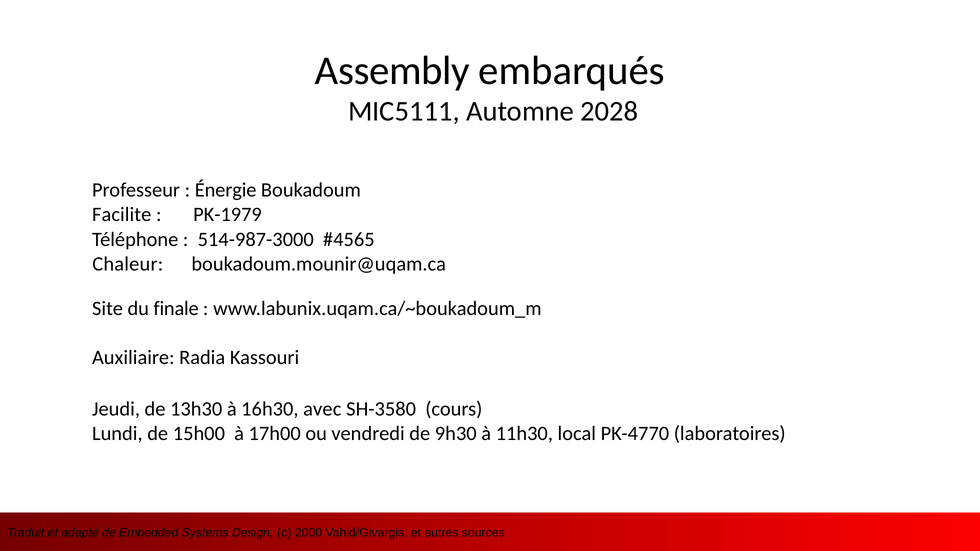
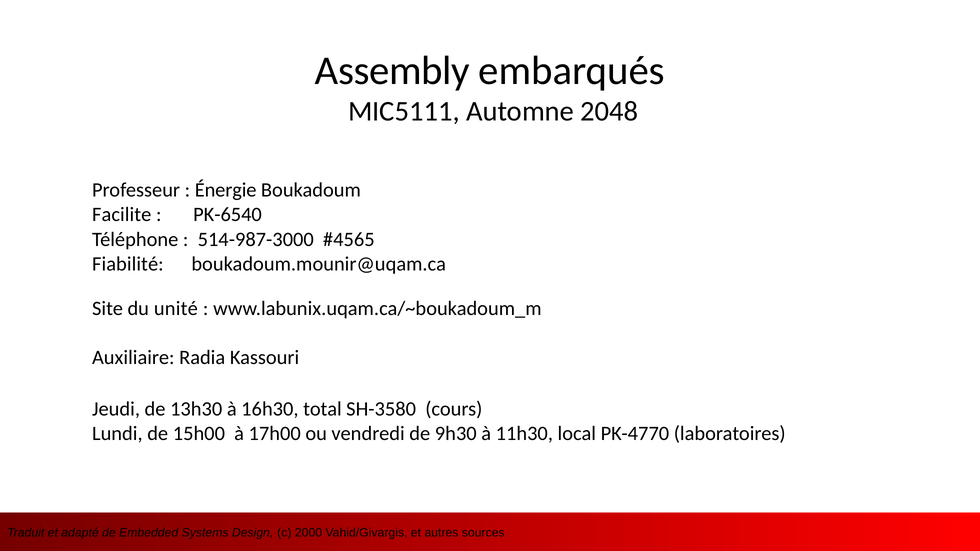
2028: 2028 -> 2048 (609, 112)
PK-1979: PK-1979 -> PK-6540 (227, 215)
Chaleur: Chaleur -> Fiabilité (128, 264)
finale: finale -> unité (176, 308)
avec: avec -> total (322, 409)
